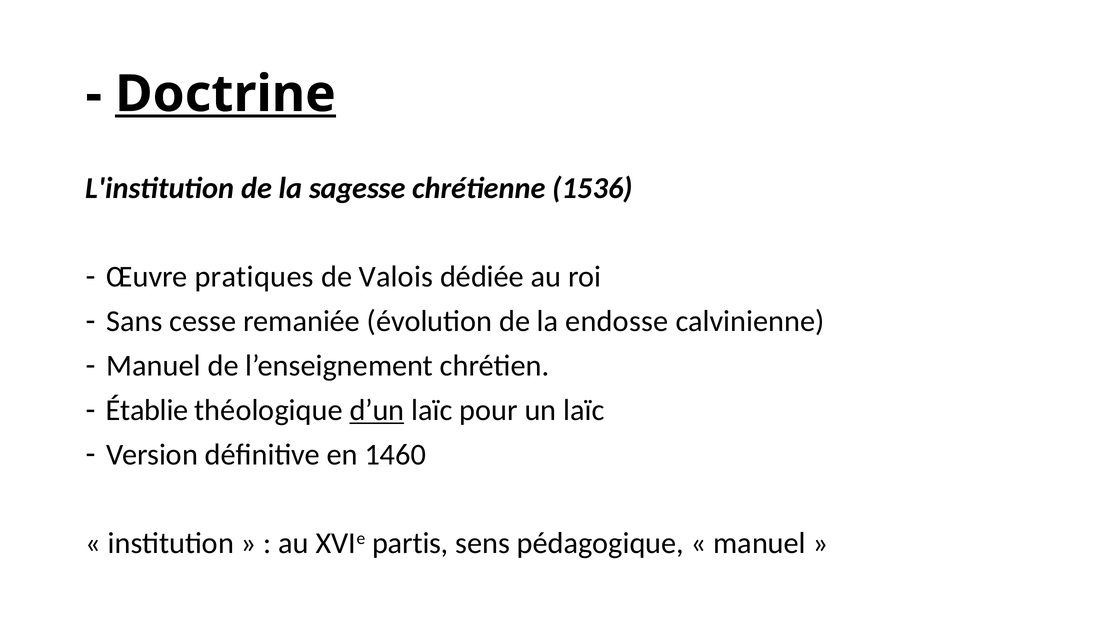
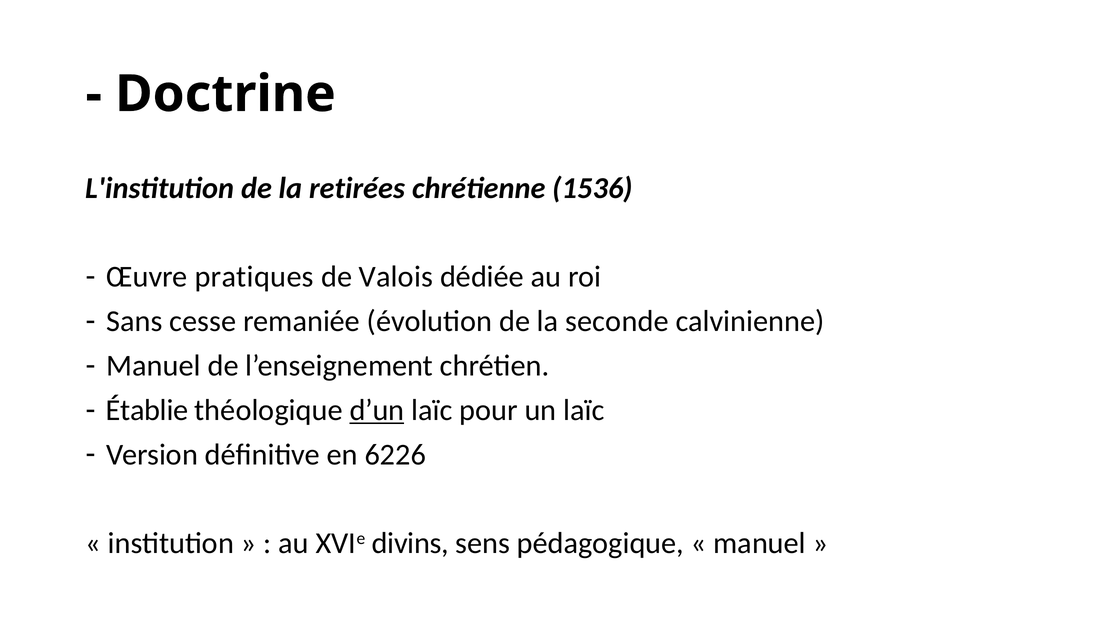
Doctrine underline: present -> none (225, 94)
sagesse: sagesse -> retirées (357, 188)
endosse: endosse -> seconde (617, 321)
1460: 1460 -> 6226 (395, 455)
partis: partis -> divins (410, 543)
